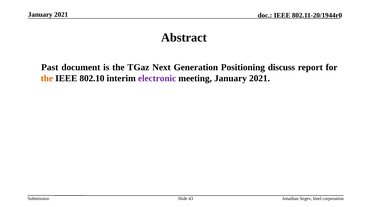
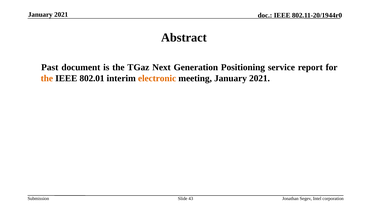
discuss: discuss -> service (281, 67)
802.10: 802.10 -> 802.01 (92, 78)
electronic colour: purple -> orange (157, 78)
